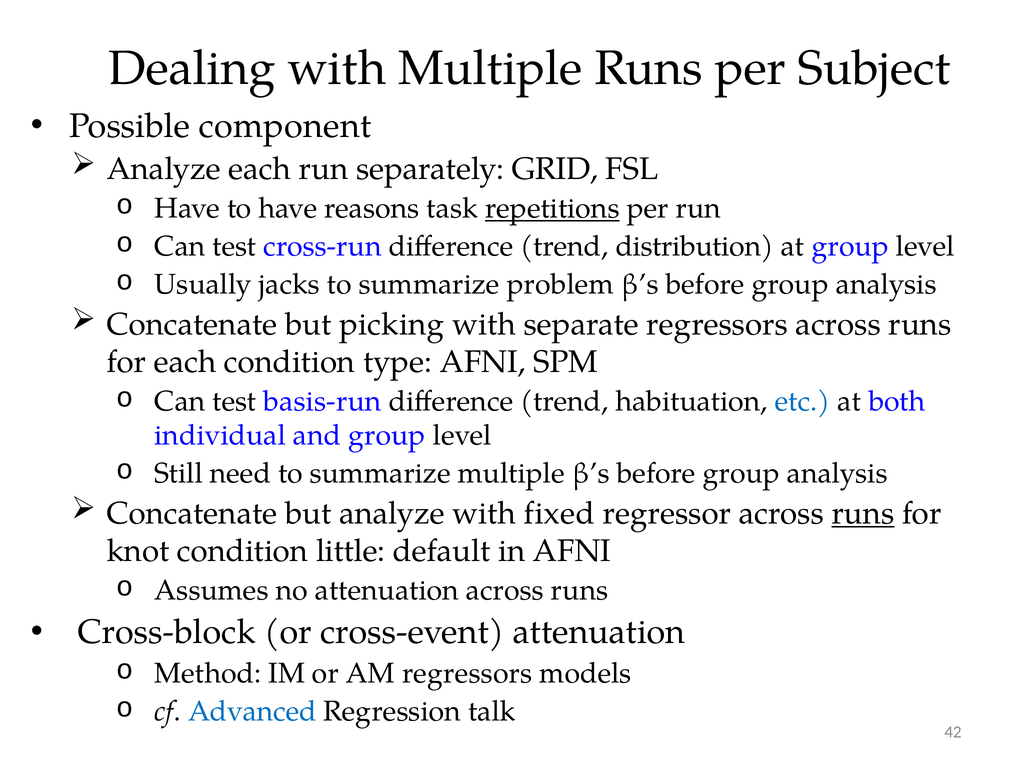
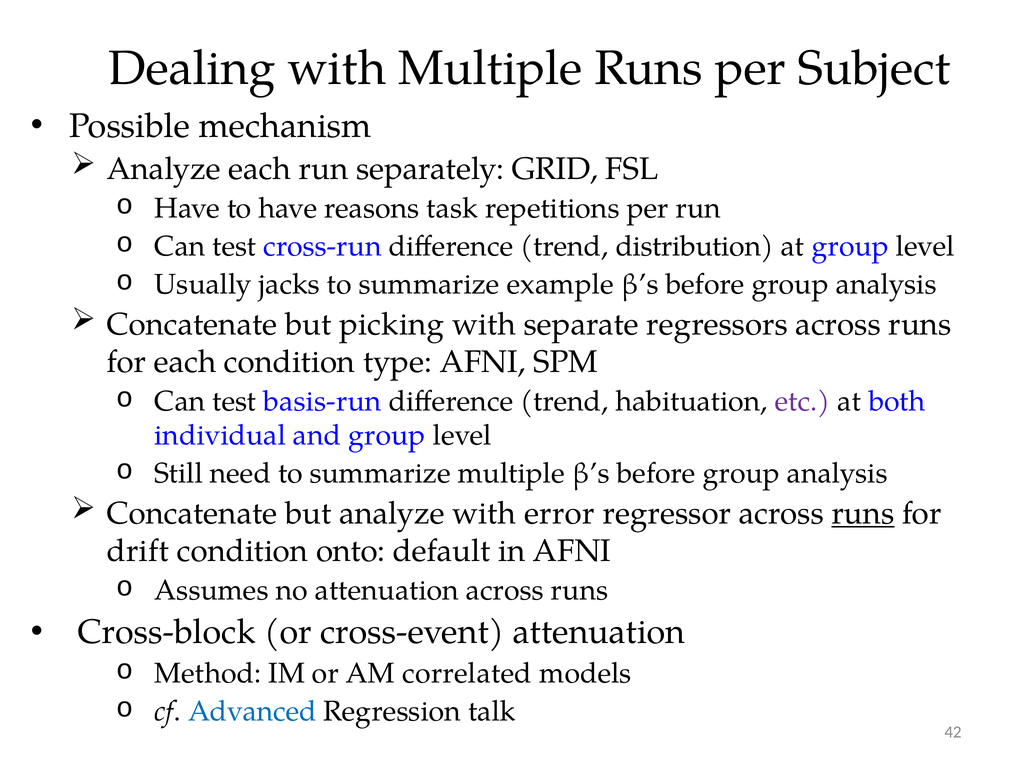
component: component -> mechanism (285, 126)
repetitions underline: present -> none (552, 209)
problem: problem -> example (560, 285)
etc colour: blue -> purple (803, 401)
fixed: fixed -> error (559, 514)
knot: knot -> drift (138, 551)
little: little -> onto (351, 551)
AM regressors: regressors -> correlated (467, 673)
